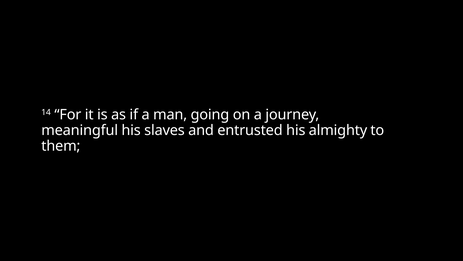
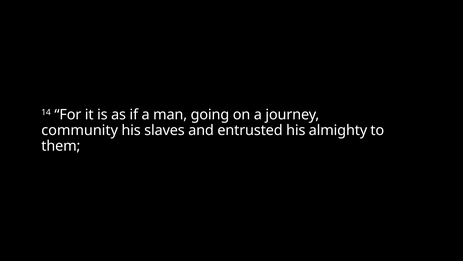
meaningful: meaningful -> community (80, 130)
